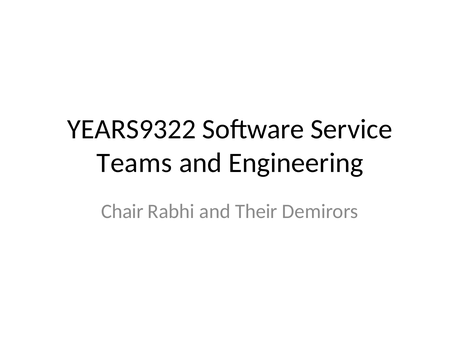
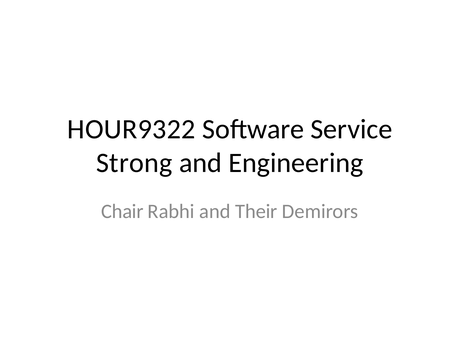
YEARS9322: YEARS9322 -> HOUR9322 (131, 129)
Teams: Teams -> Strong (134, 163)
